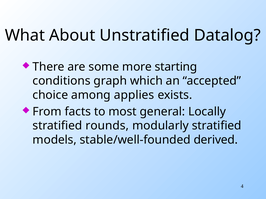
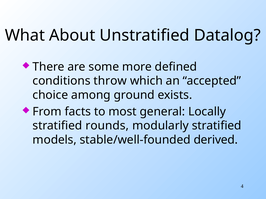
starting: starting -> defined (176, 67)
graph: graph -> throw (110, 81)
applies: applies -> ground (134, 95)
